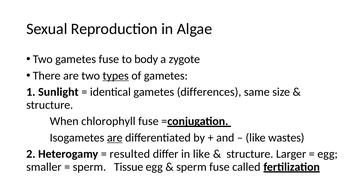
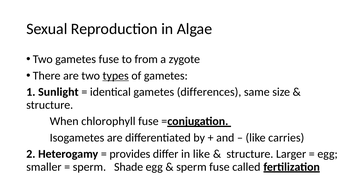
body: body -> from (146, 59)
are underline: present -> none (115, 138)
wastes: wastes -> carries (286, 138)
resulted: resulted -> provides (130, 154)
Tissue: Tissue -> Shade (129, 167)
